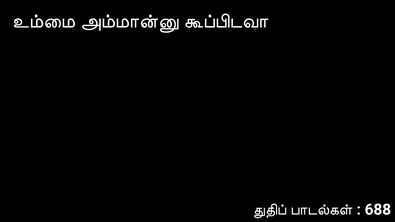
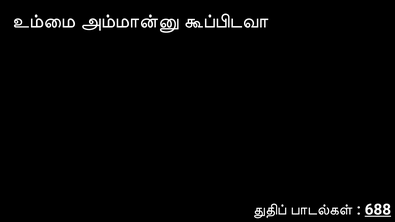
688 underline: none -> present (378, 210)
